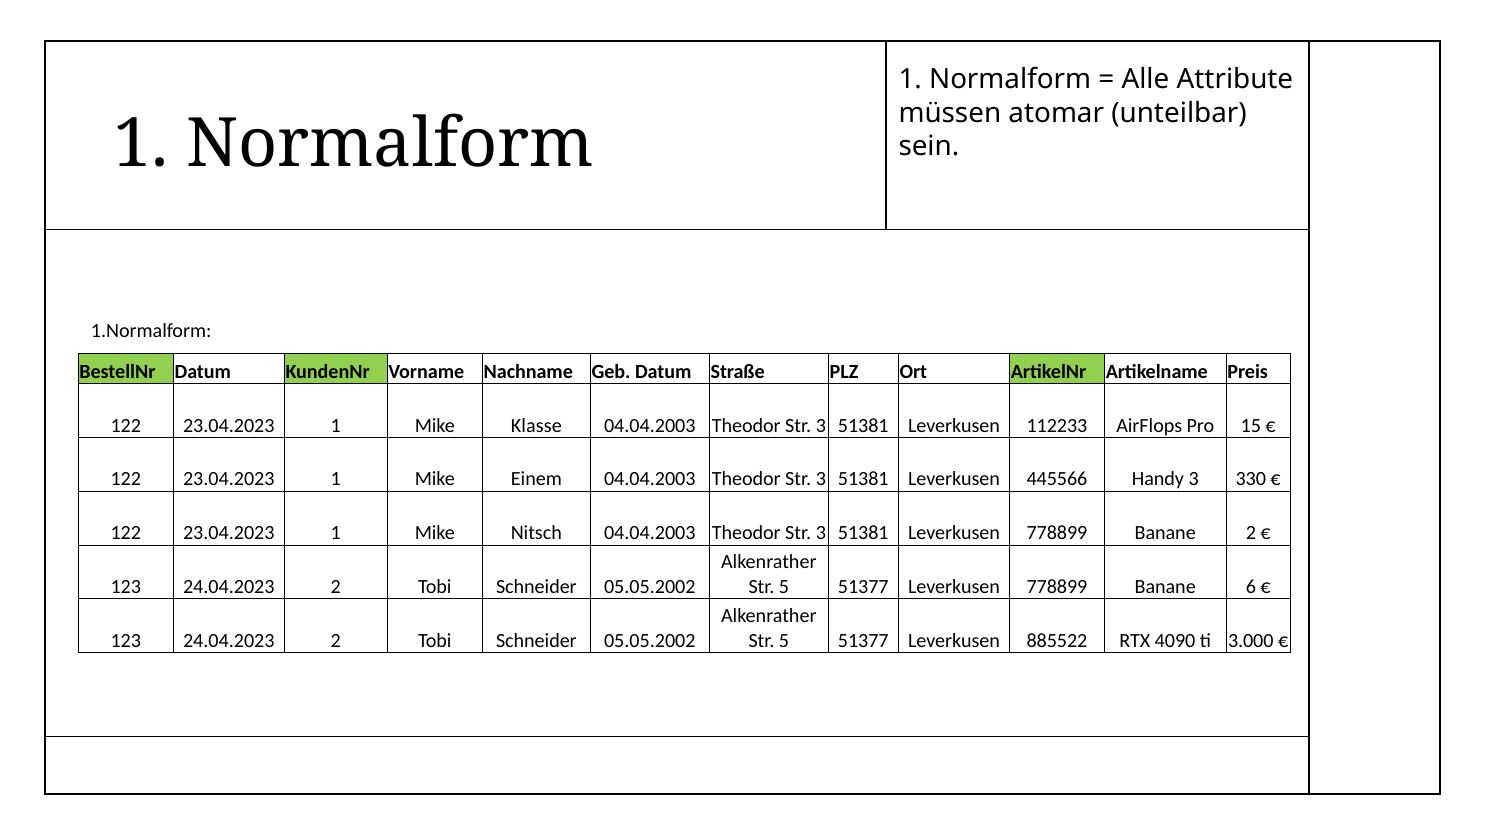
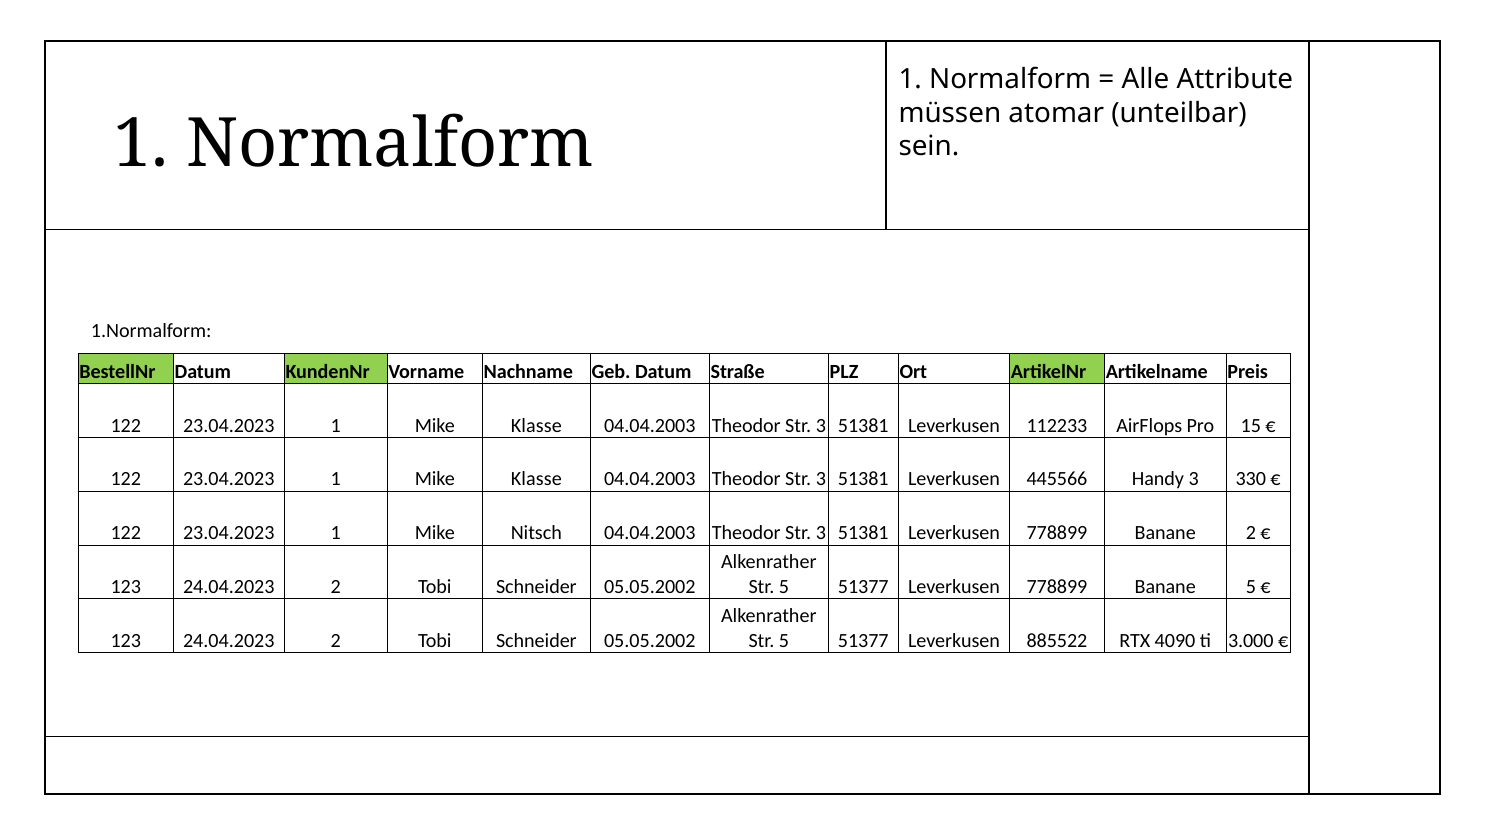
Einem: Einem -> Klasse (536, 479)
Banane 6: 6 -> 5 (1251, 587)
